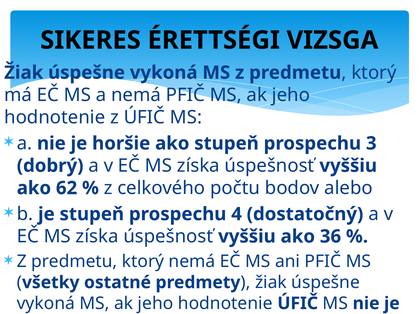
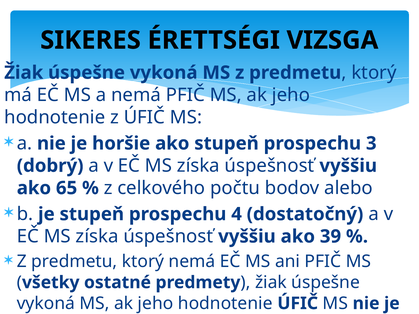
62: 62 -> 65 (67, 188)
36: 36 -> 39 (330, 237)
